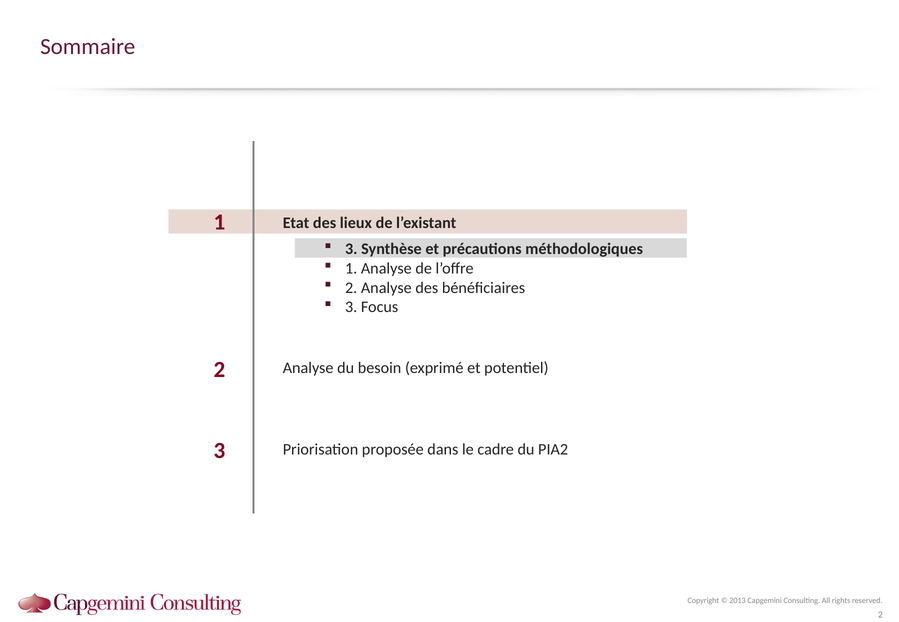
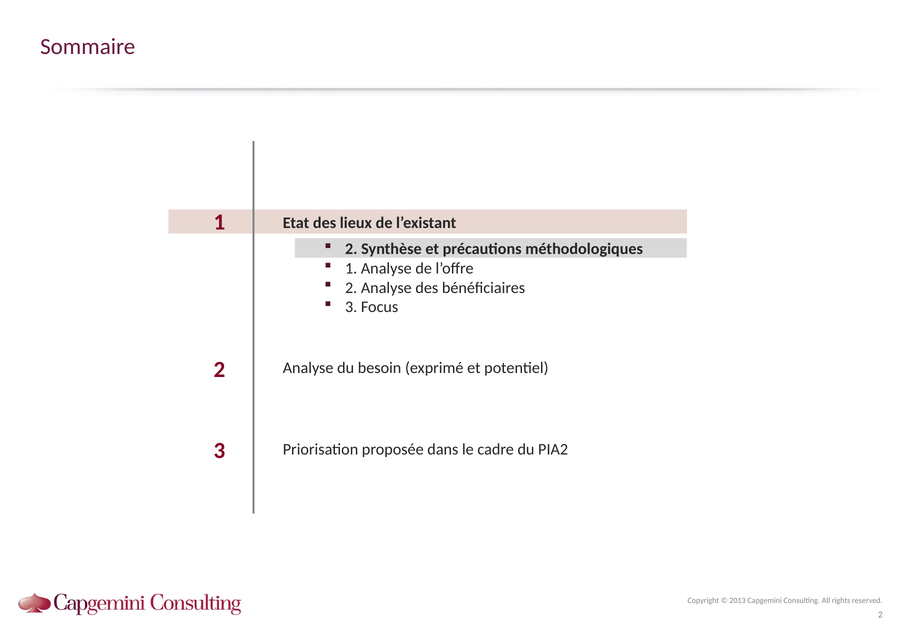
3: 3 -> 2 (351, 249)
